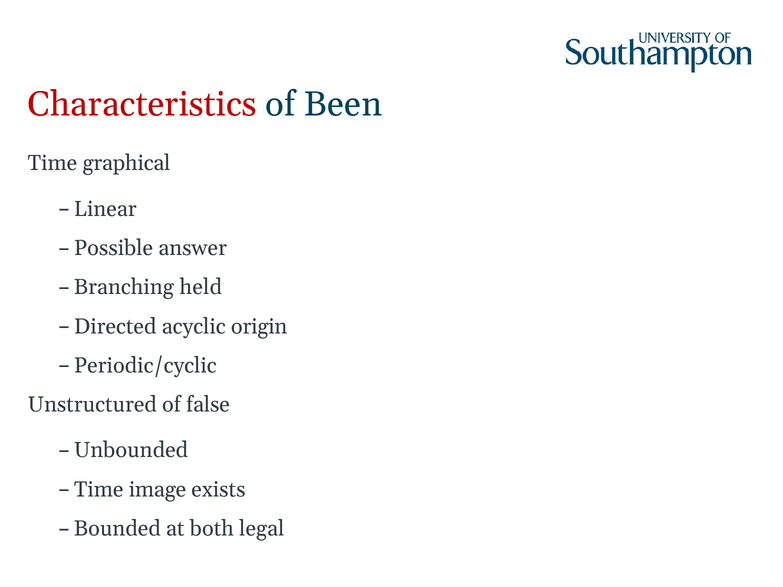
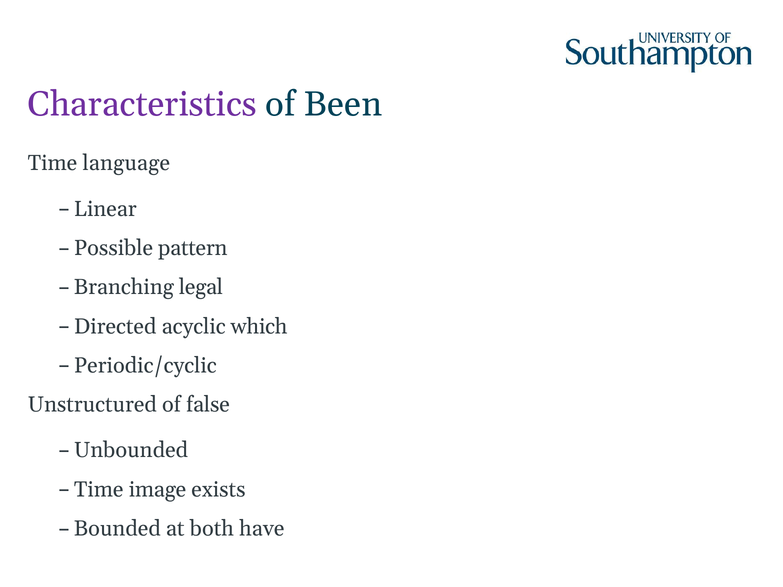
Characteristics colour: red -> purple (142, 104)
graphical: graphical -> language (126, 163)
answer: answer -> pattern (193, 248)
held: held -> legal (201, 287)
origin: origin -> which (259, 327)
legal: legal -> have (262, 529)
